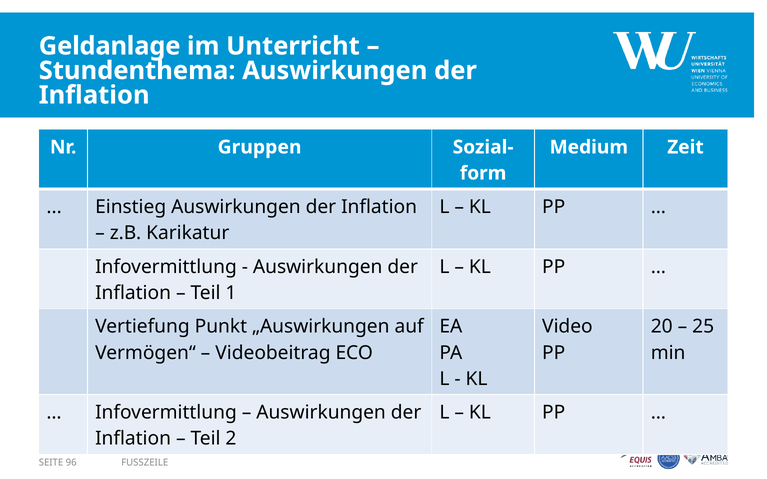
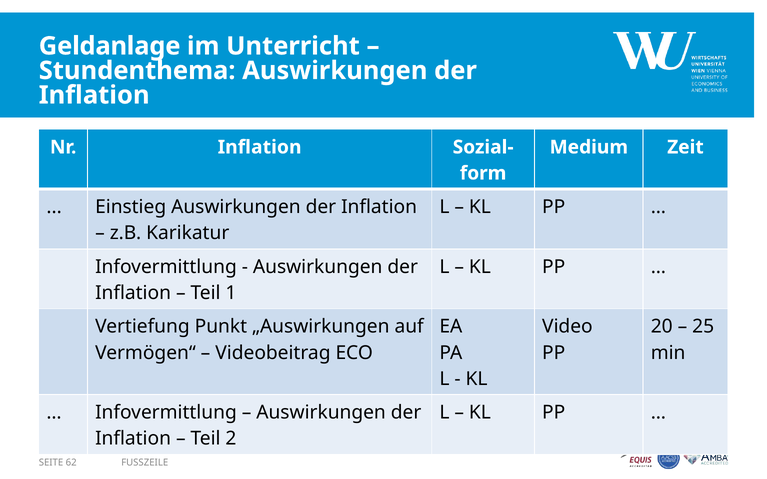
Nr Gruppen: Gruppen -> Inflation (260, 147)
96: 96 -> 62 (71, 463)
